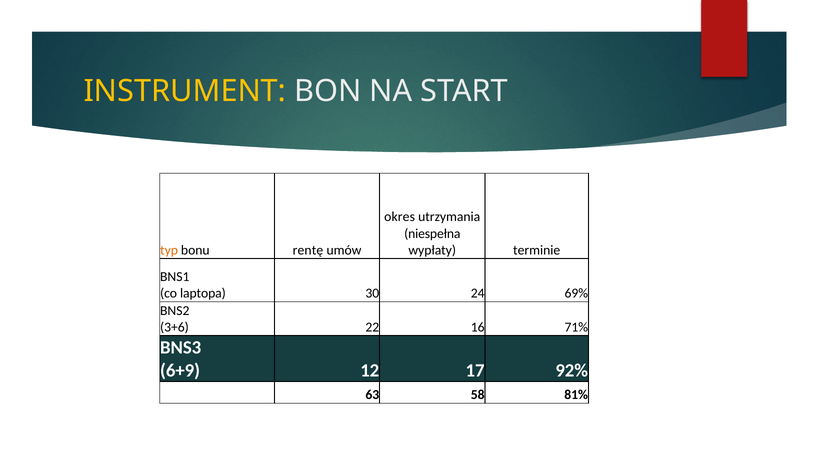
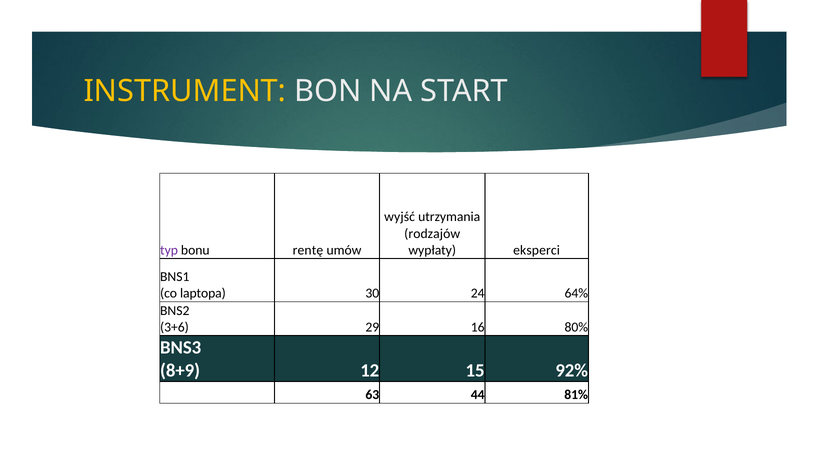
okres: okres -> wyjść (400, 217)
niespełna: niespełna -> rodzajów (432, 234)
typ colour: orange -> purple (169, 250)
terminie: terminie -> eksperci (537, 250)
69%: 69% -> 64% (576, 293)
22: 22 -> 29 (372, 327)
71%: 71% -> 80% (576, 327)
6+9: 6+9 -> 8+9 (180, 370)
17: 17 -> 15 (475, 370)
58: 58 -> 44 (478, 395)
